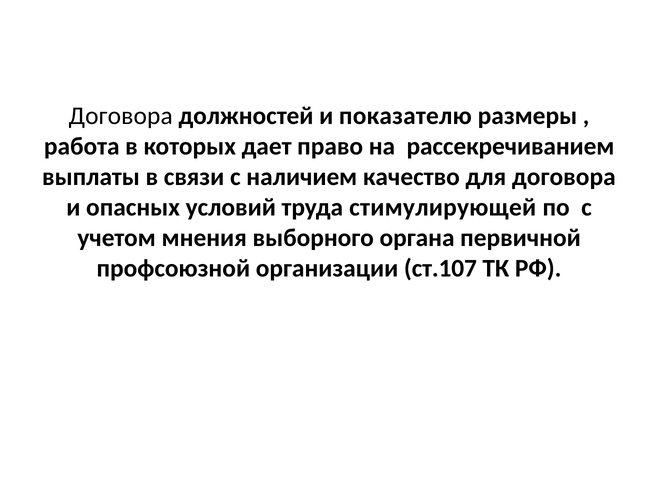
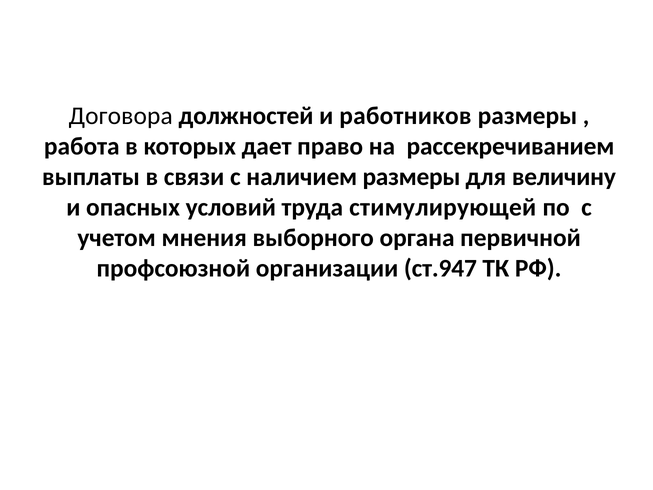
показателю: показателю -> работников (405, 116)
наличием качество: качество -> размеры (412, 177)
для договора: договора -> величину (564, 177)
ст.107: ст.107 -> ст.947 (440, 268)
